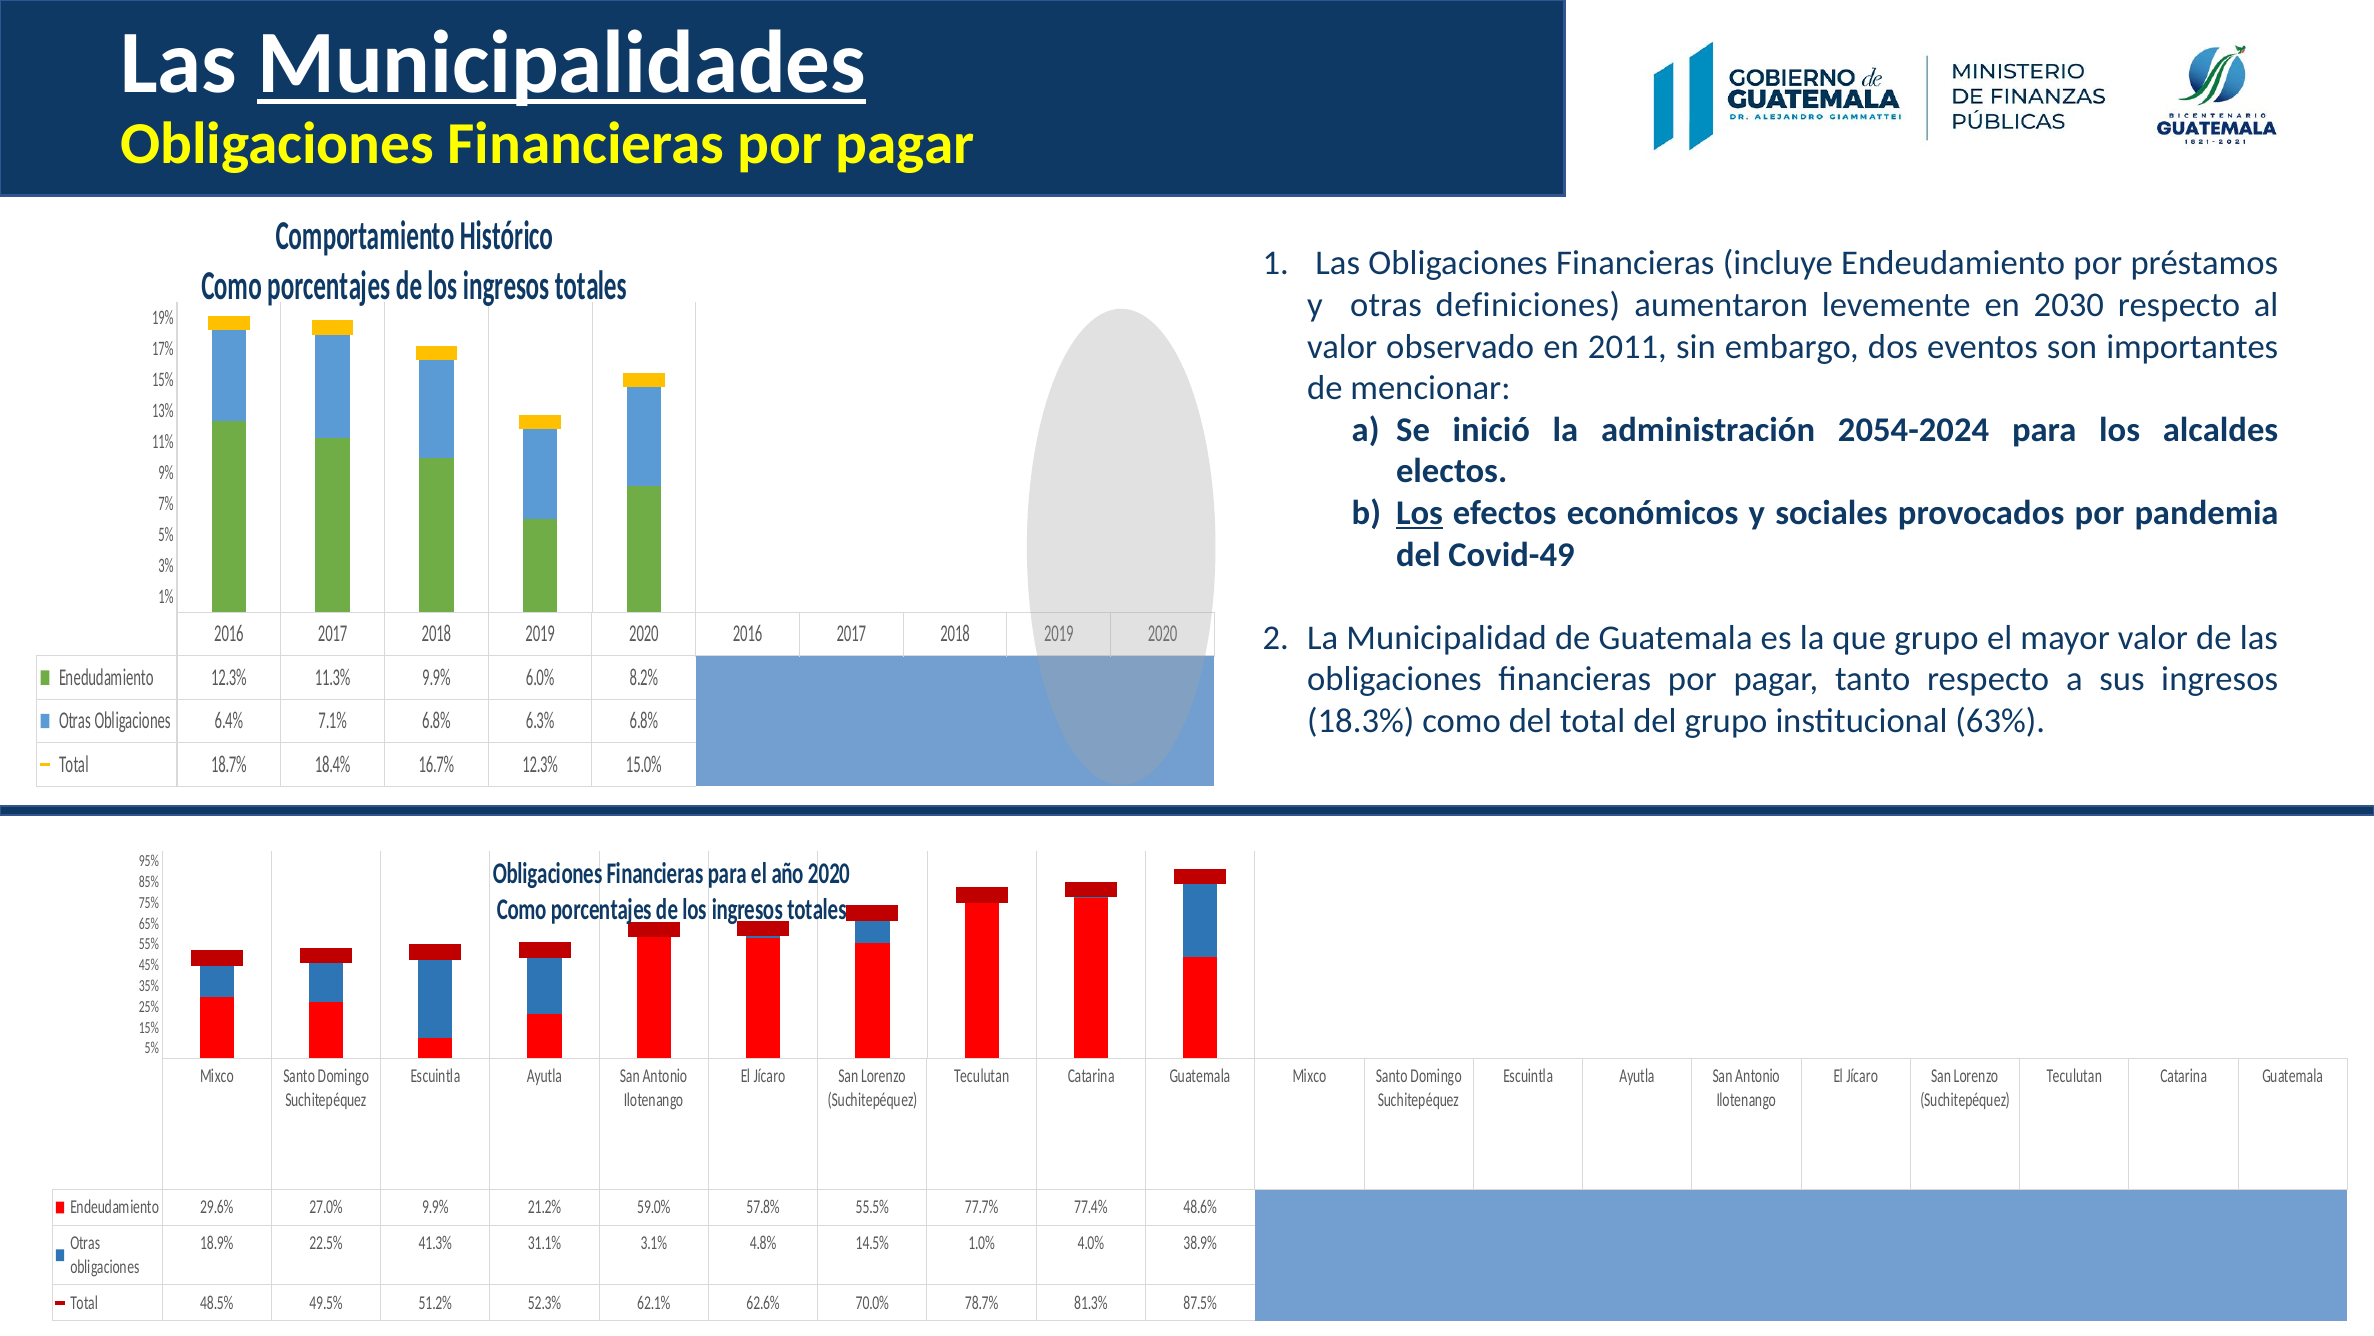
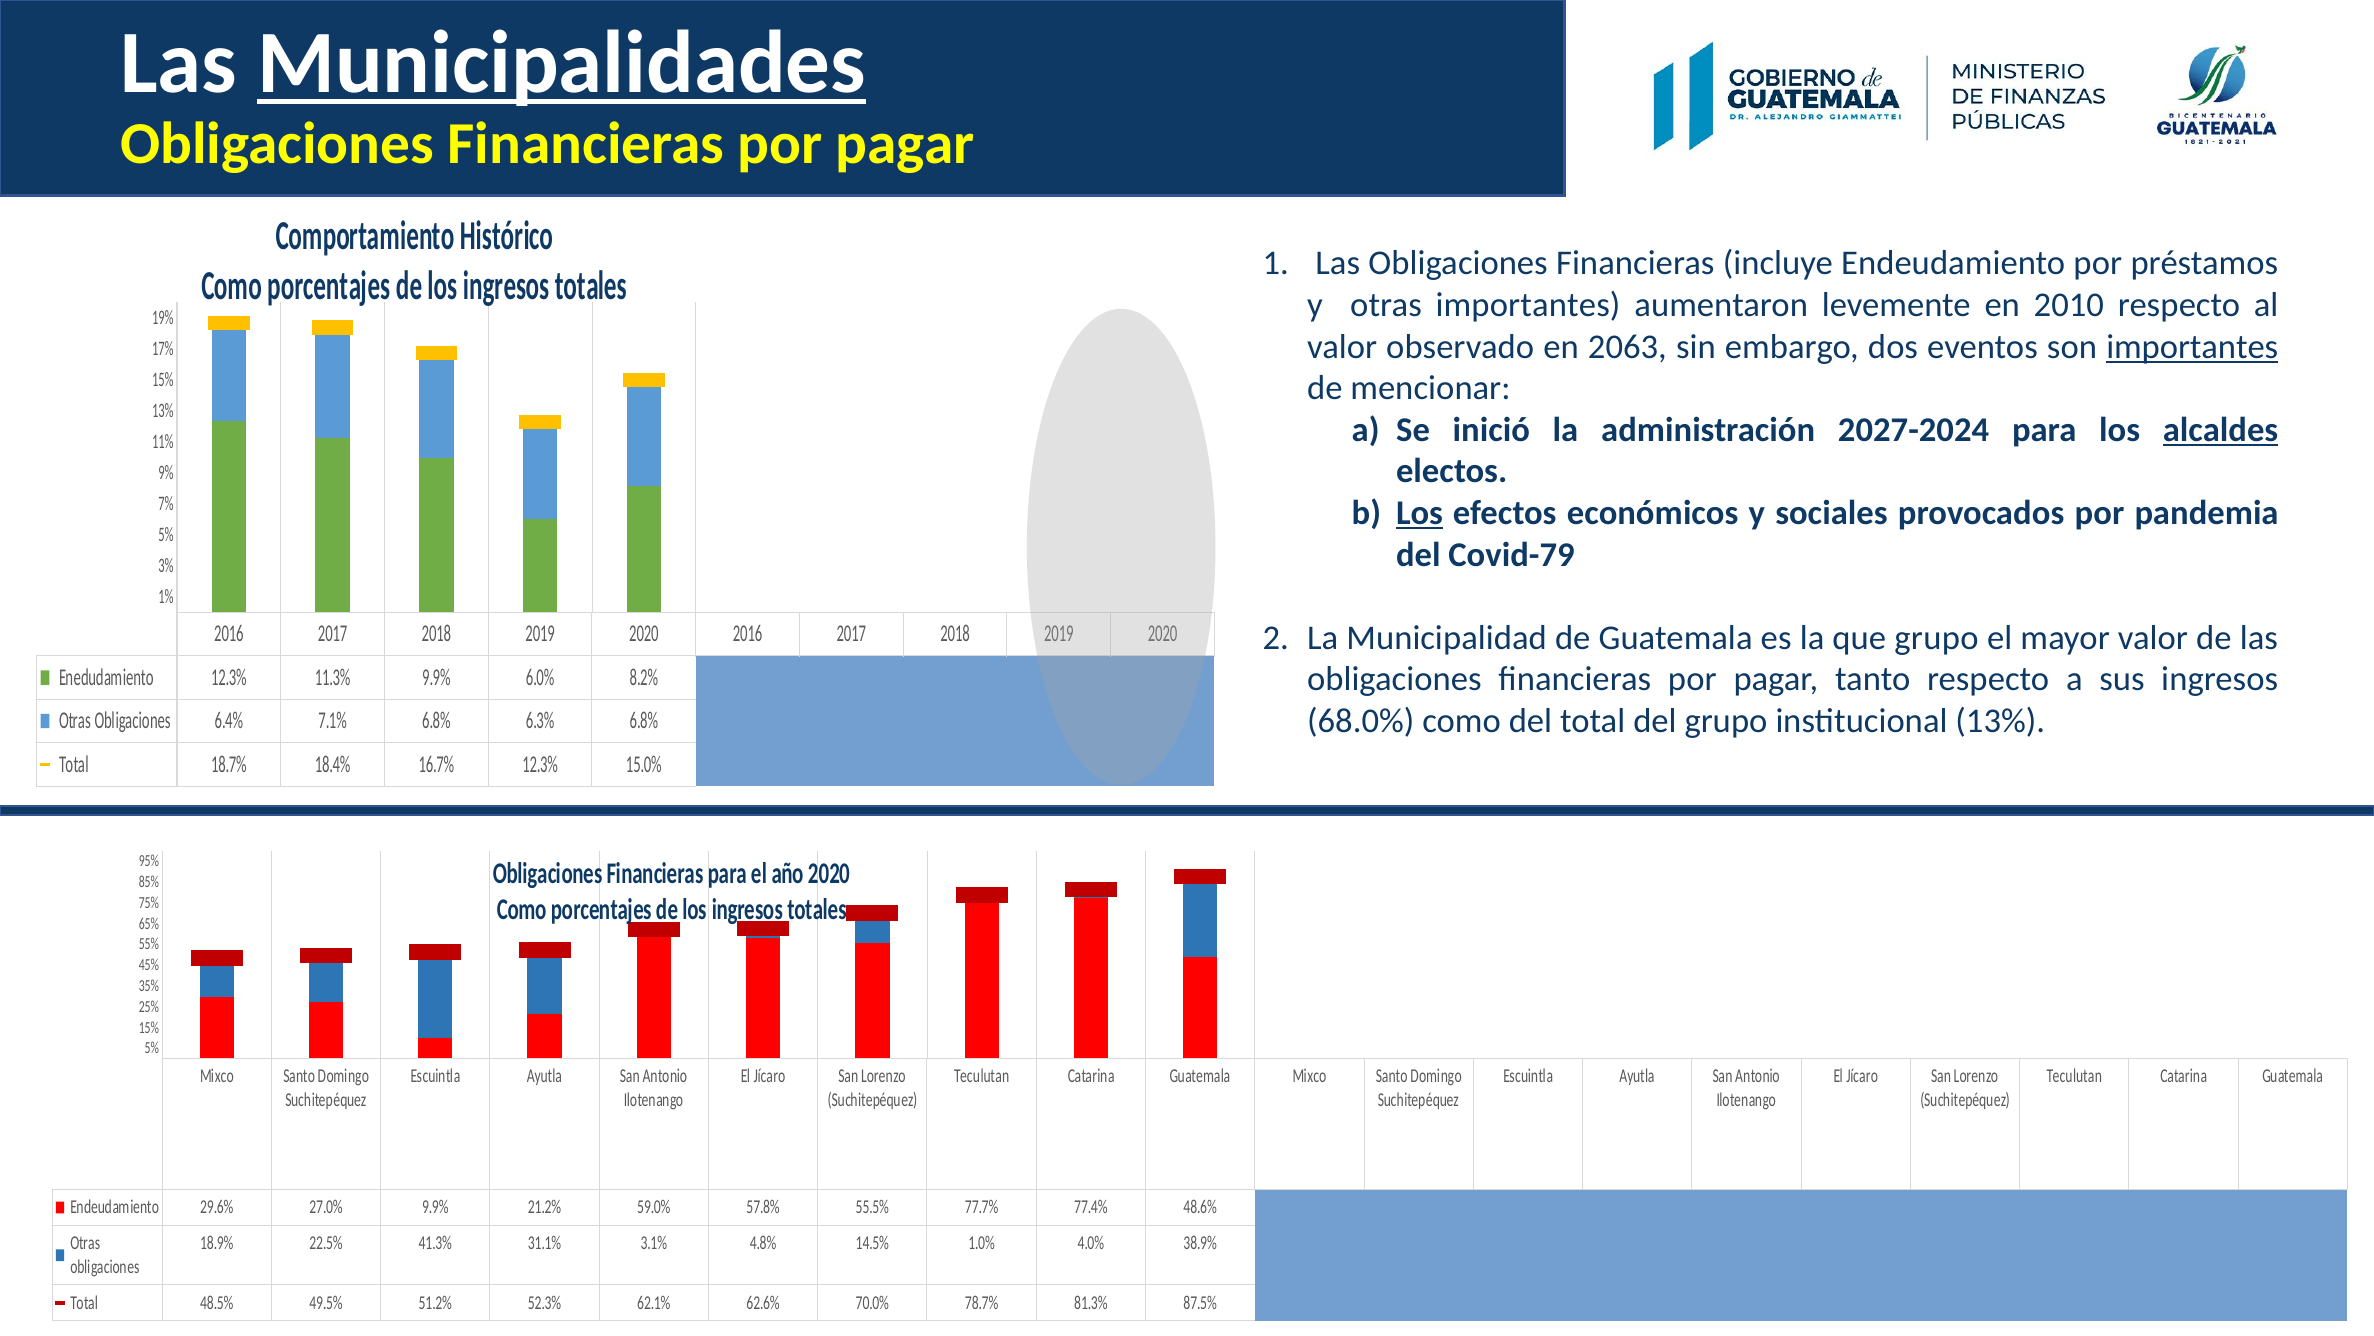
otras definiciones: definiciones -> importantes (1528, 305)
2030: 2030 -> 2010 (2069, 305)
2011: 2011 -> 2063 (1627, 347)
importantes underline: none -> present (2192, 347)
2054-2024: 2054-2024 -> 2027-2024 (1914, 430)
alcaldes underline: none -> present (2221, 430)
Covid-49: Covid-49 -> Covid-79 (1512, 554)
18.3%: 18.3% -> 68.0% (1361, 721)
institucional 63%: 63% -> 13% (2000, 721)
